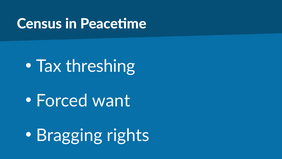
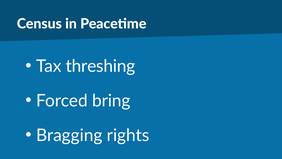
want: want -> bring (111, 101)
